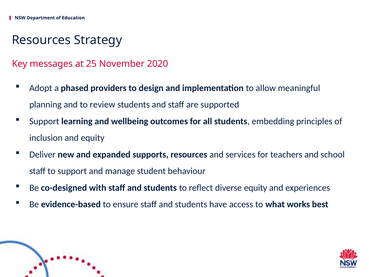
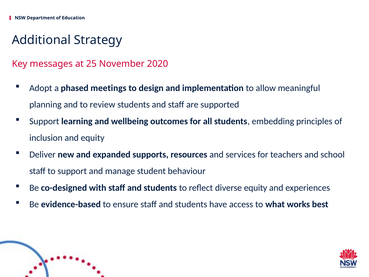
Resources: Resources -> Additional (41, 40)
providers: providers -> meetings (108, 88)
